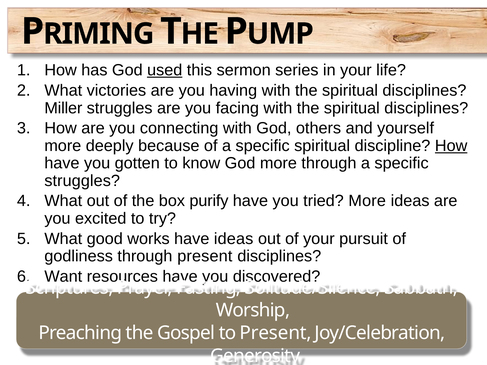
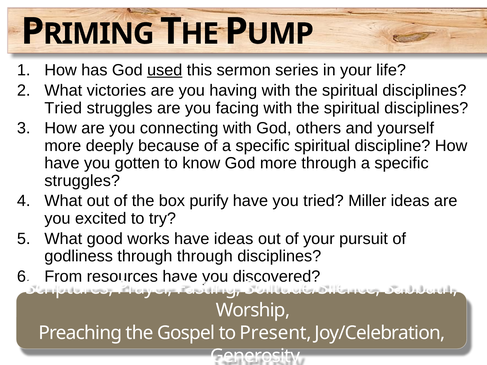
Miller: Miller -> Tried (63, 108)
How underline: present -> none (451, 146)
tried More: More -> Miller (367, 201)
through present: present -> through (205, 256)
Want: Want -> From (63, 277)
